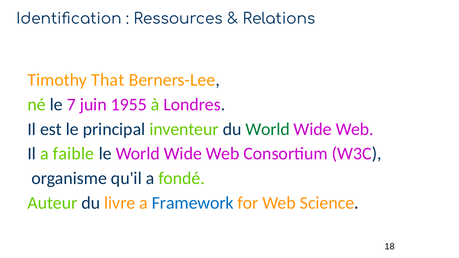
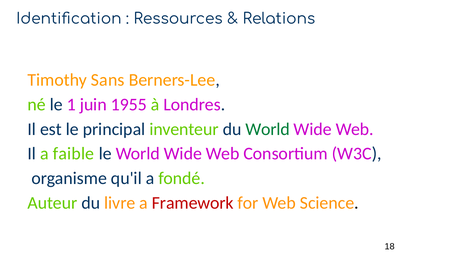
That: That -> Sans (108, 80)
7: 7 -> 1 (71, 105)
Framework colour: blue -> red (193, 203)
